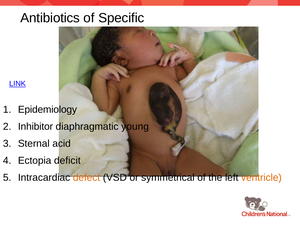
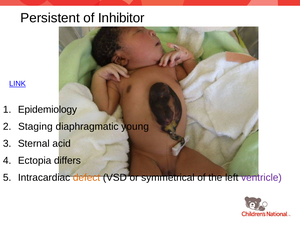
Antibiotics: Antibiotics -> Persistent (50, 18)
Specific: Specific -> Inhibitor (121, 18)
Inhibitor: Inhibitor -> Staging (35, 127)
deficit: deficit -> differs (67, 161)
ventricle colour: orange -> purple (261, 178)
